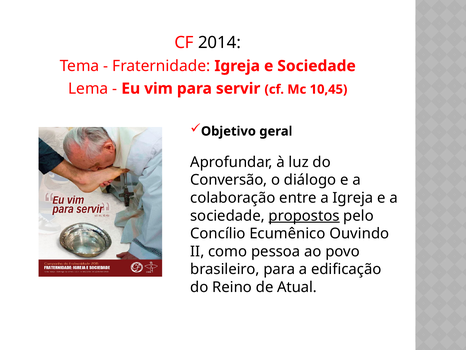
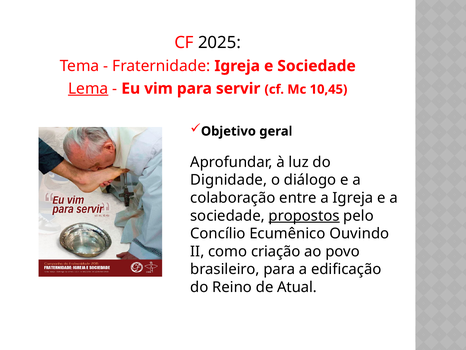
2014: 2014 -> 2025 (220, 43)
Lema underline: none -> present (88, 88)
Conversão: Conversão -> Dignidade (229, 180)
pessoa: pessoa -> criação (276, 251)
